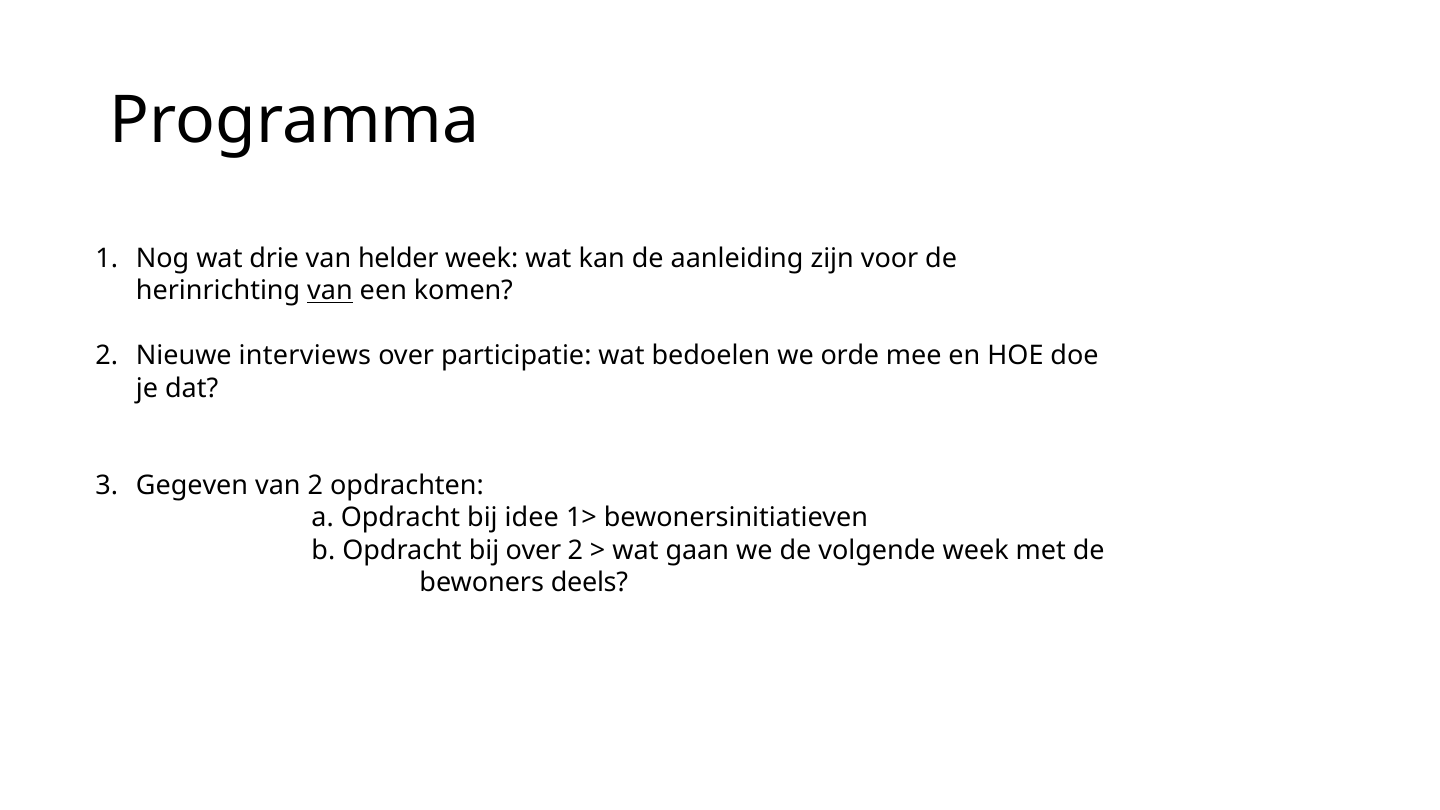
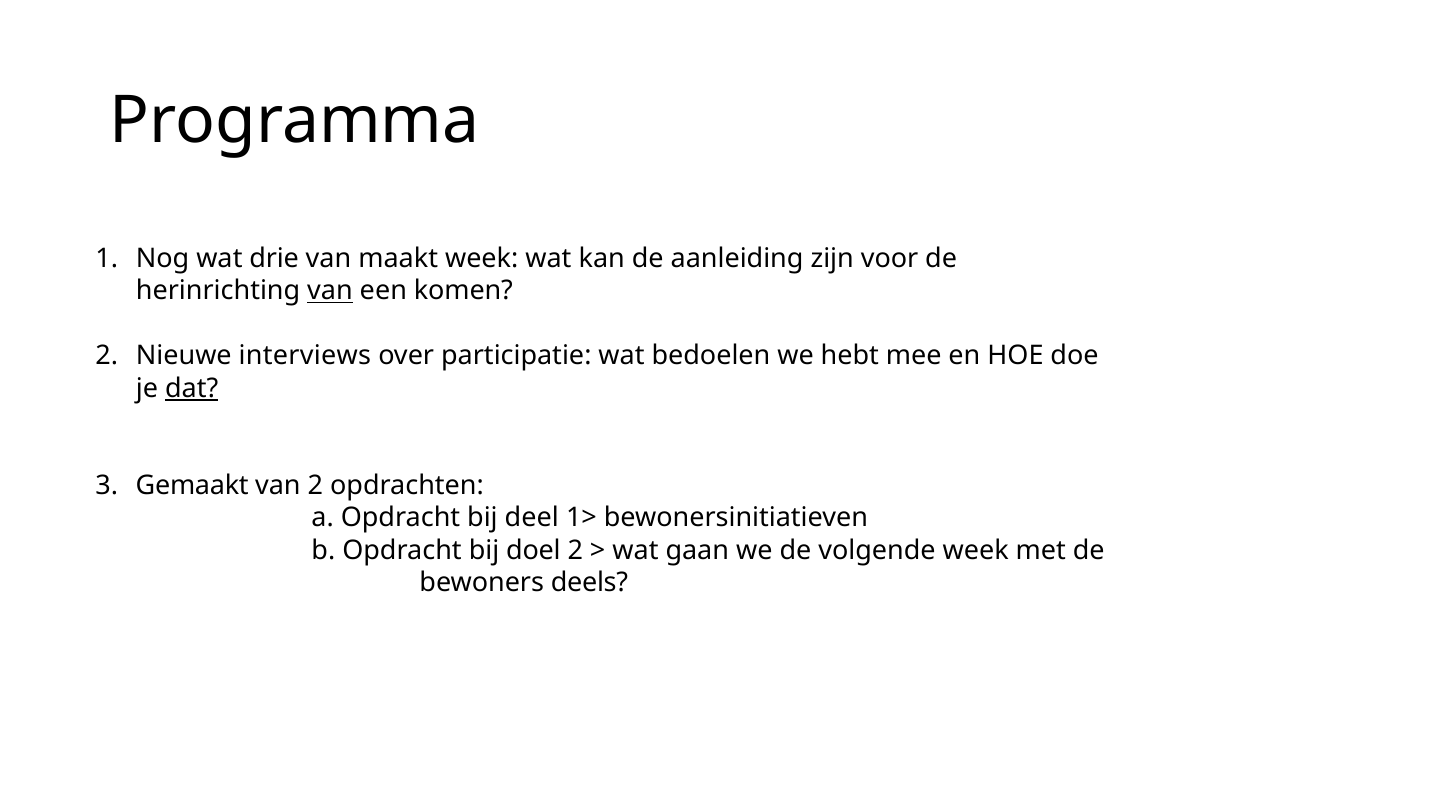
helder: helder -> maakt (398, 259)
orde: orde -> hebt (850, 356)
dat underline: none -> present (192, 388)
Gegeven: Gegeven -> Gemaakt (192, 485)
idee: idee -> deel (532, 518)
bij over: over -> doel (533, 550)
